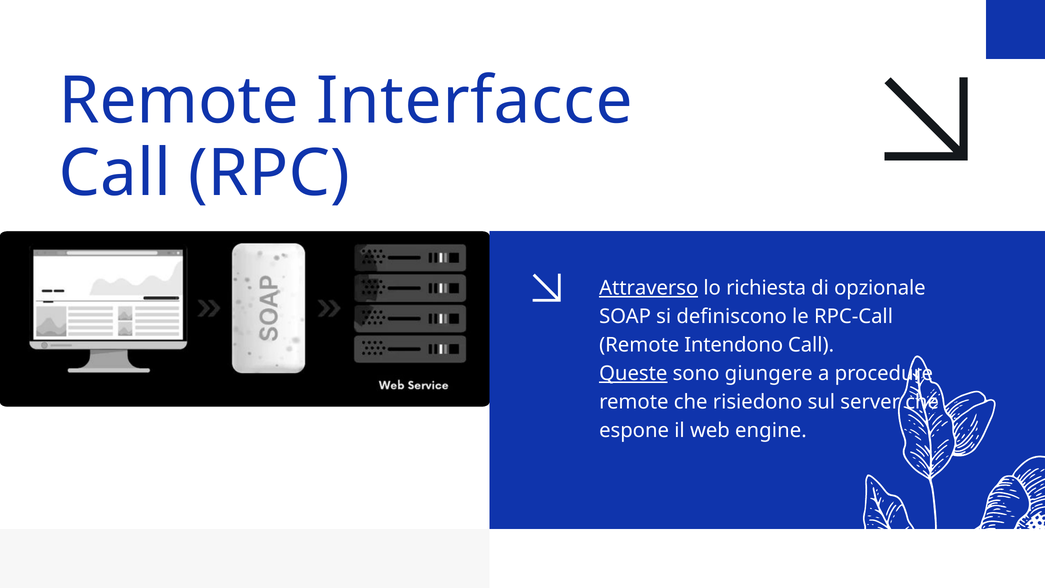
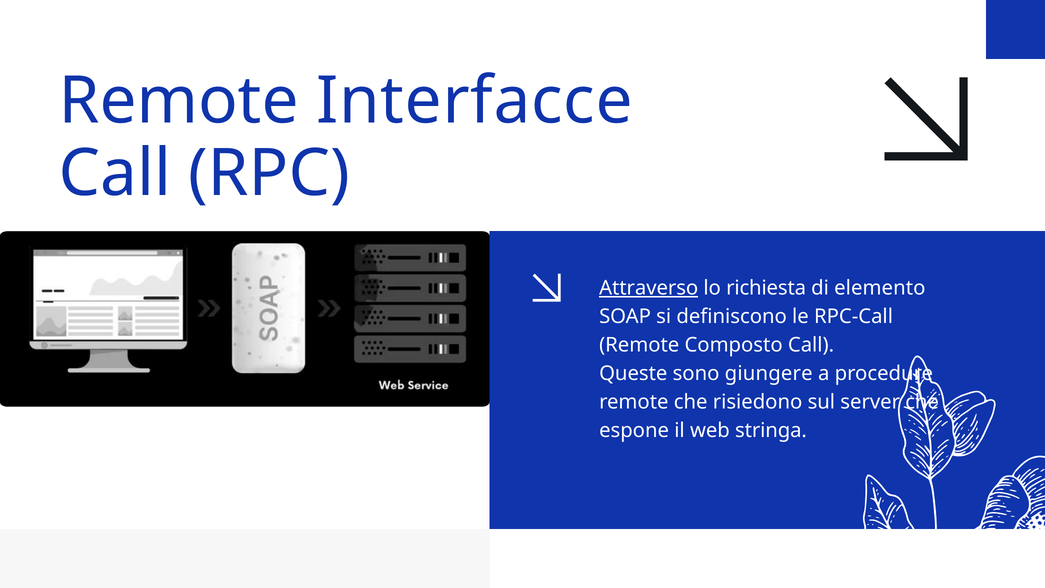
opzionale: opzionale -> elemento (880, 288)
Intendono: Intendono -> Composto (734, 345)
Queste underline: present -> none (633, 373)
engine: engine -> stringa (771, 430)
